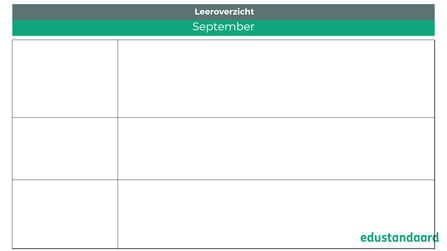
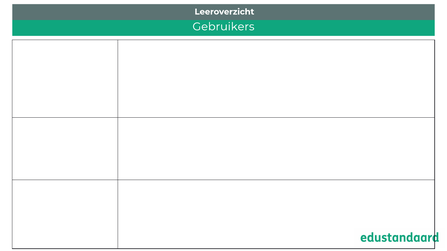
September: September -> Gebruikers (223, 27)
